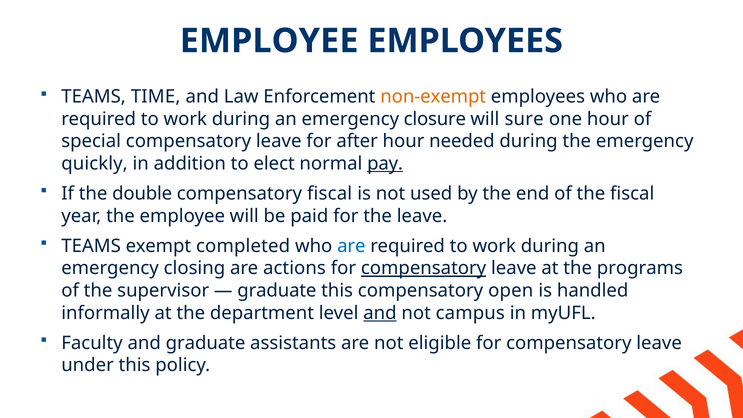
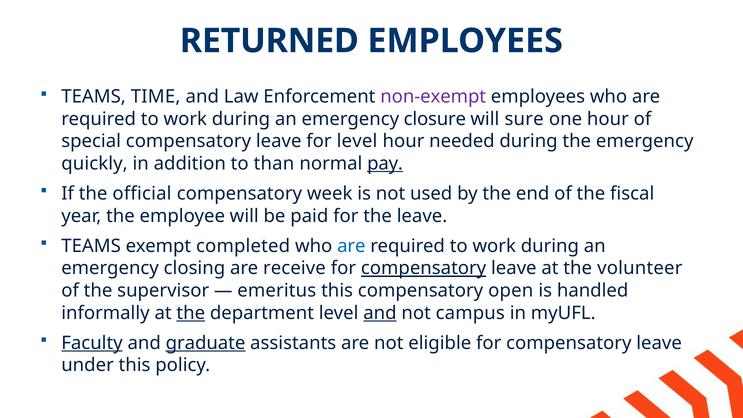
EMPLOYEE: EMPLOYEE -> RETURNED (269, 41)
non-exempt colour: orange -> purple (433, 97)
for after: after -> level (357, 141)
elect: elect -> than (274, 164)
double: double -> official (142, 194)
compensatory fiscal: fiscal -> week (330, 194)
actions: actions -> receive (294, 268)
programs: programs -> volunteer (640, 268)
graduate: graduate -> emeritus (277, 291)
the underline: none -> present (191, 313)
Faculty underline: none -> present (92, 343)
graduate underline: none -> present (206, 343)
